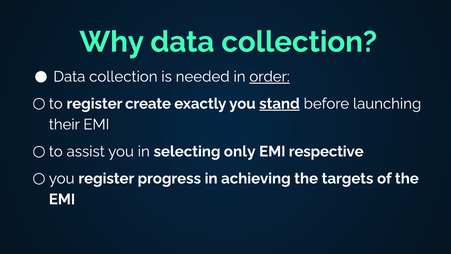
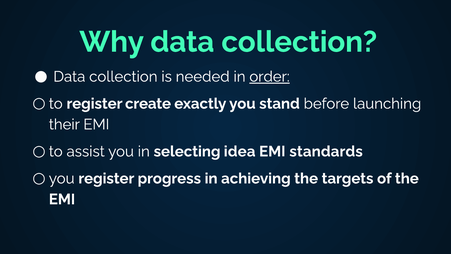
stand underline: present -> none (279, 104)
only: only -> idea (240, 151)
respective: respective -> standards (326, 151)
